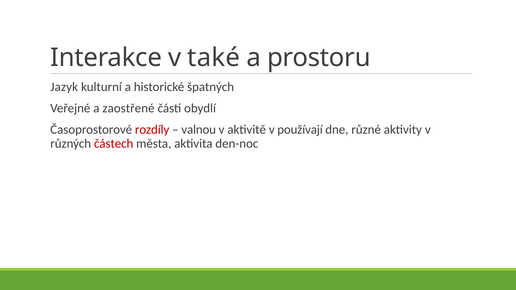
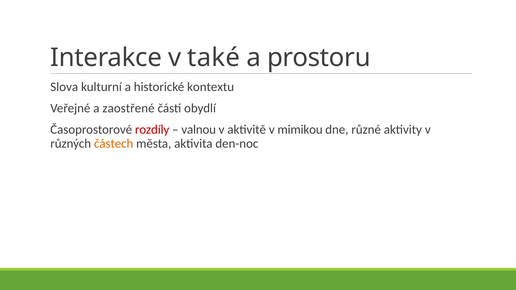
Jazyk: Jazyk -> Slova (64, 87)
špatných: špatných -> kontextu (211, 87)
používají: používají -> mimikou (300, 130)
částech colour: red -> orange (114, 144)
